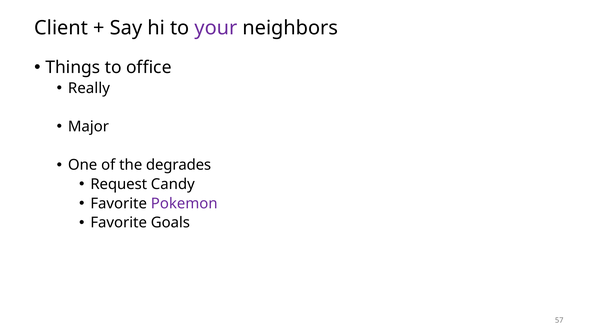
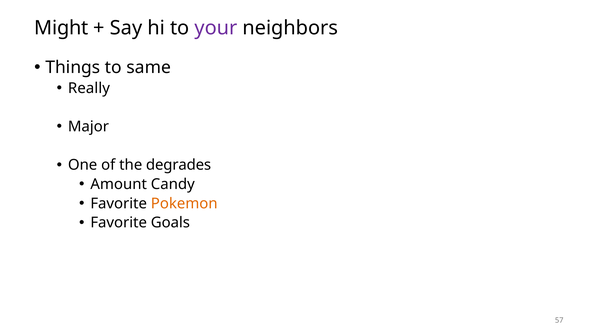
Client: Client -> Might (61, 28)
office: office -> same (149, 68)
Request: Request -> Amount (119, 184)
Pokemon colour: purple -> orange (184, 204)
